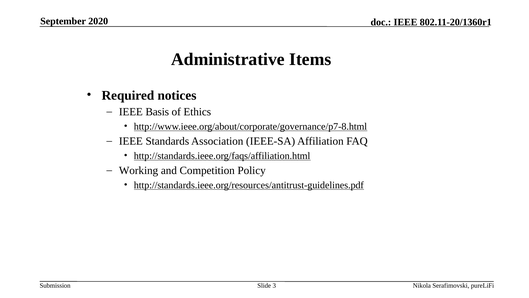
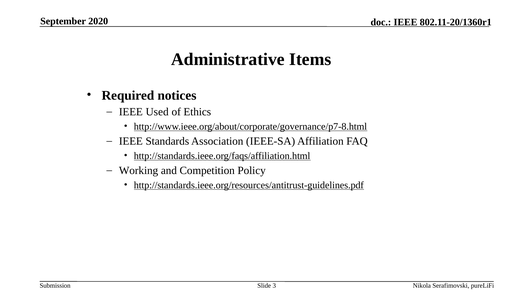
Basis: Basis -> Used (157, 112)
